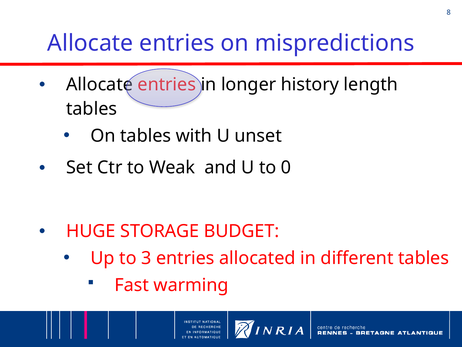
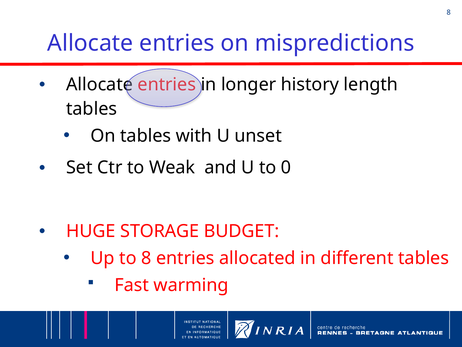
to 3: 3 -> 8 (146, 258)
